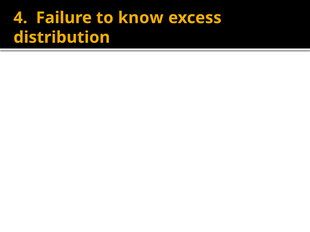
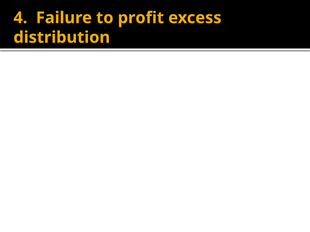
know: know -> profit (141, 18)
